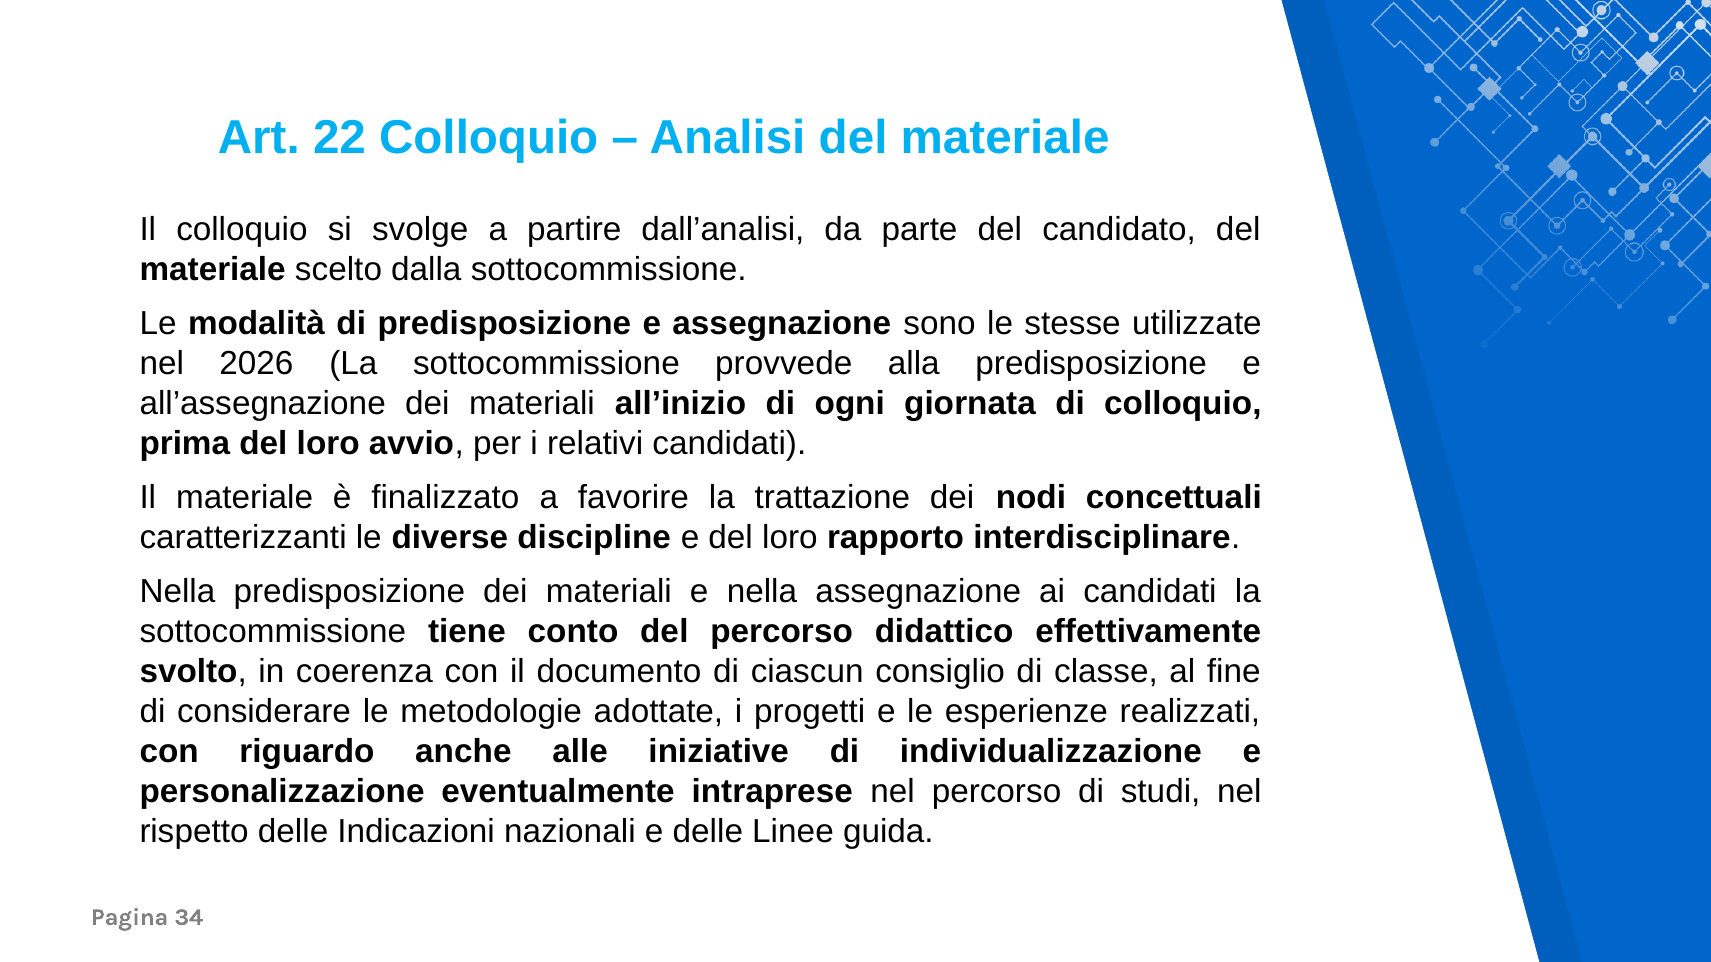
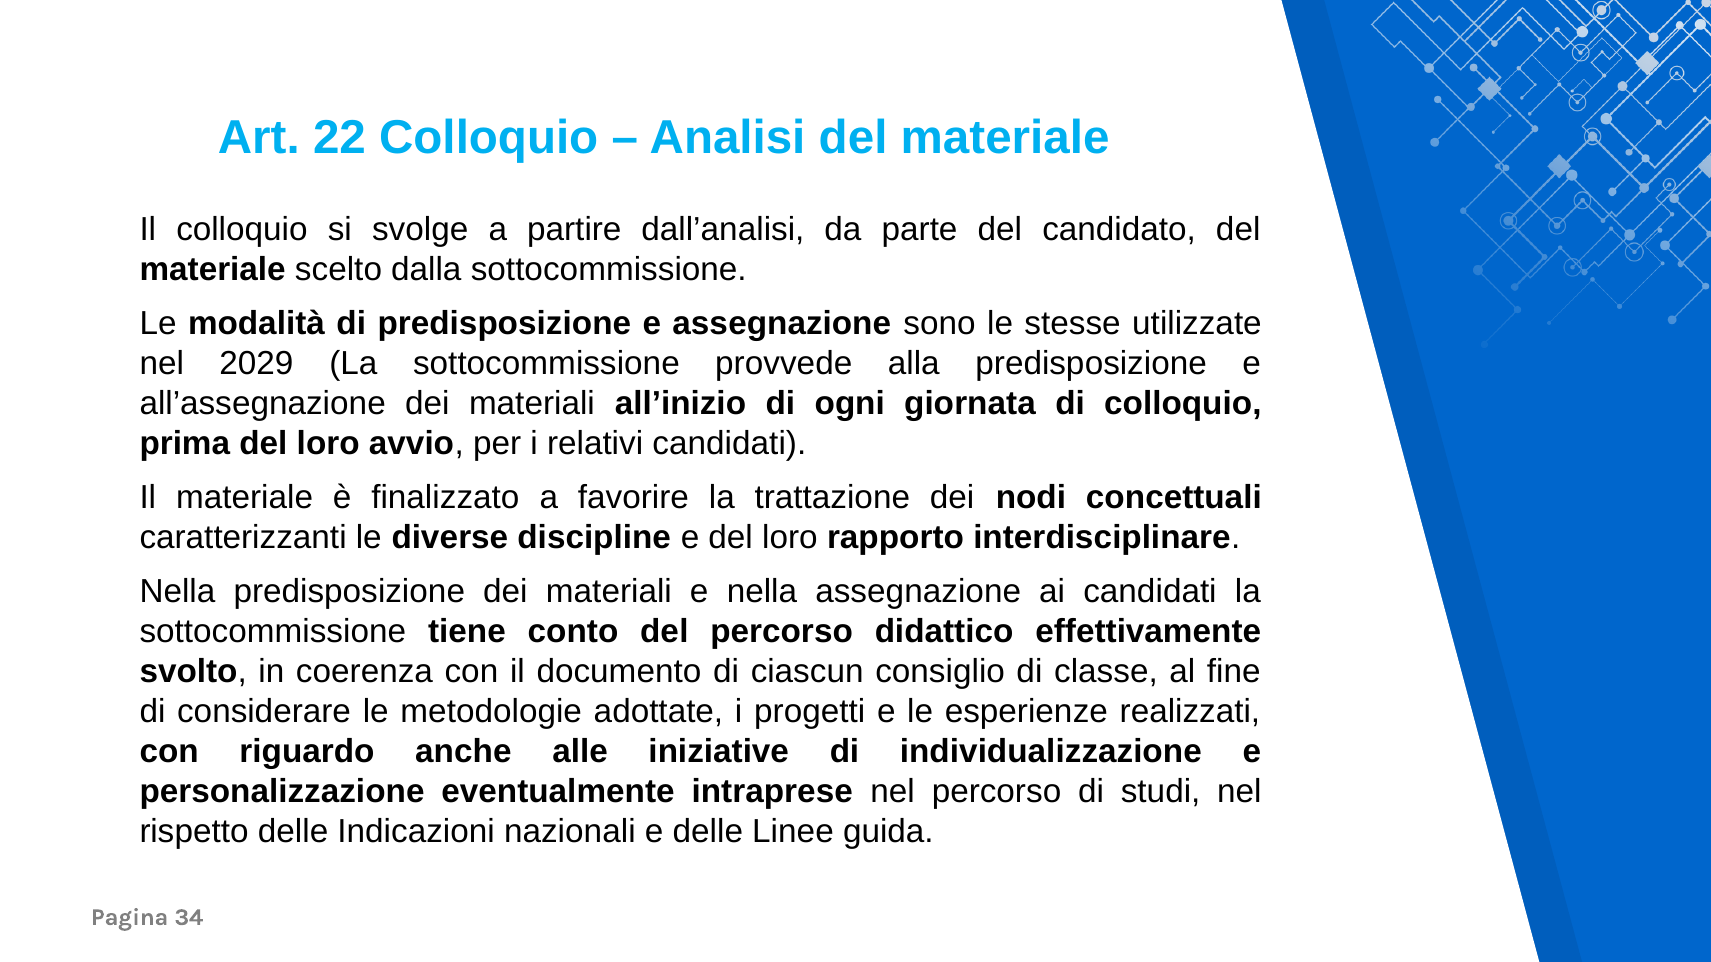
2026: 2026 -> 2029 (256, 364)
